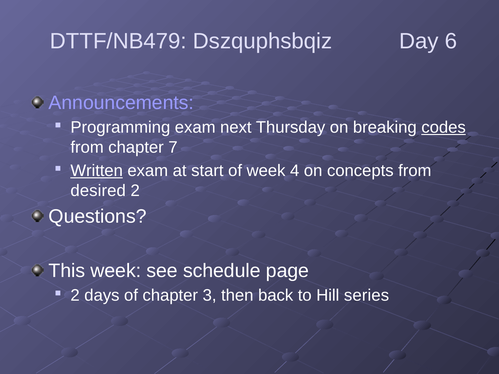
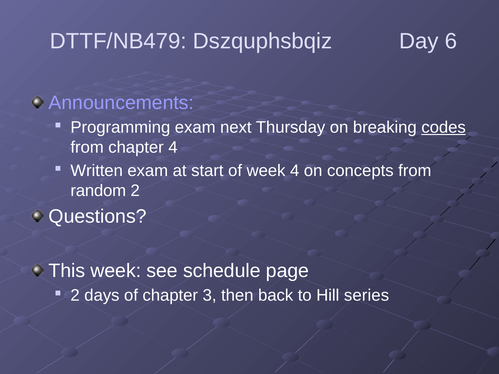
chapter 7: 7 -> 4 (173, 148)
Written underline: present -> none (97, 171)
desired: desired -> random (98, 191)
